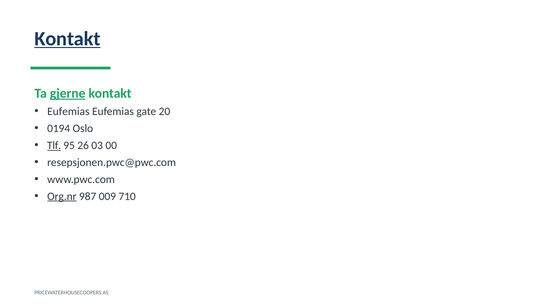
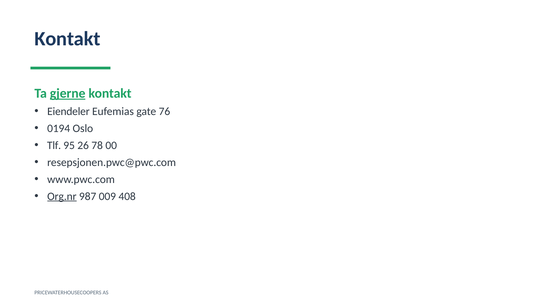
Kontakt underline: present -> none (68, 39)
Eufemias: Eufemias -> Eiendeler (68, 111)
20: 20 -> 76 (164, 111)
Tlf underline: present -> none (54, 145)
03: 03 -> 78 (97, 145)
710: 710 -> 408 (127, 196)
